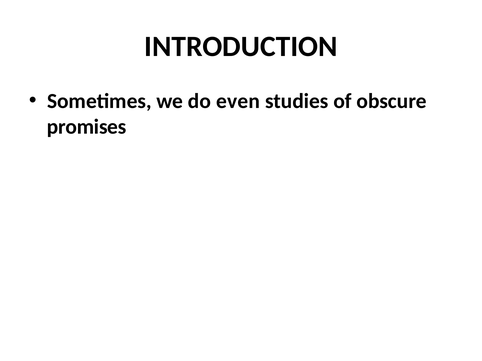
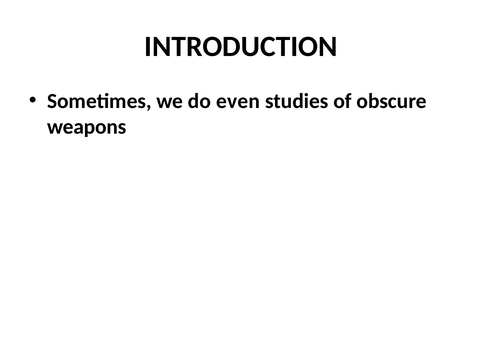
promises: promises -> weapons (87, 127)
